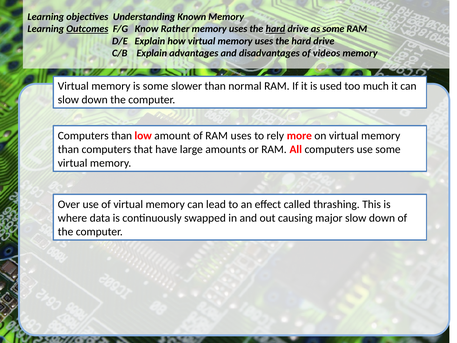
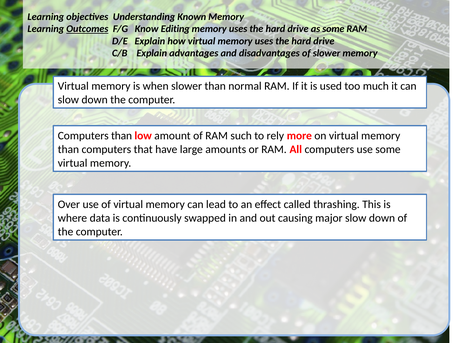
Rather: Rather -> Editing (175, 29)
hard underline: present -> none (275, 29)
of videos: videos -> slower (327, 53)
is some: some -> when (156, 86)
RAM uses: uses -> such (241, 136)
